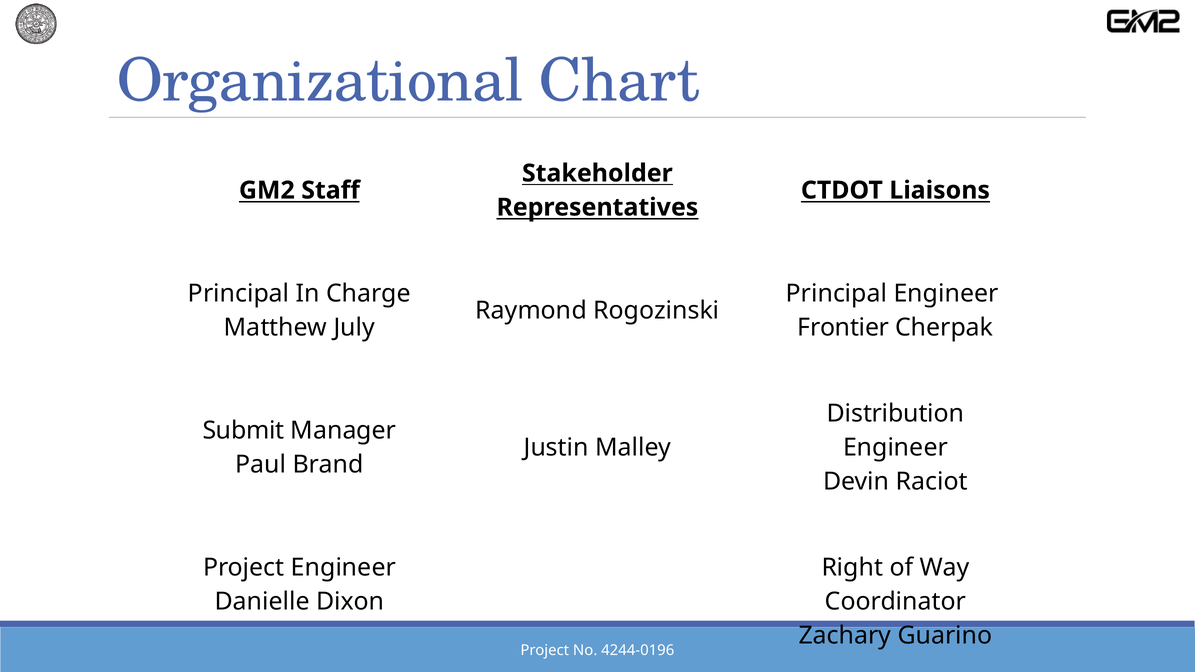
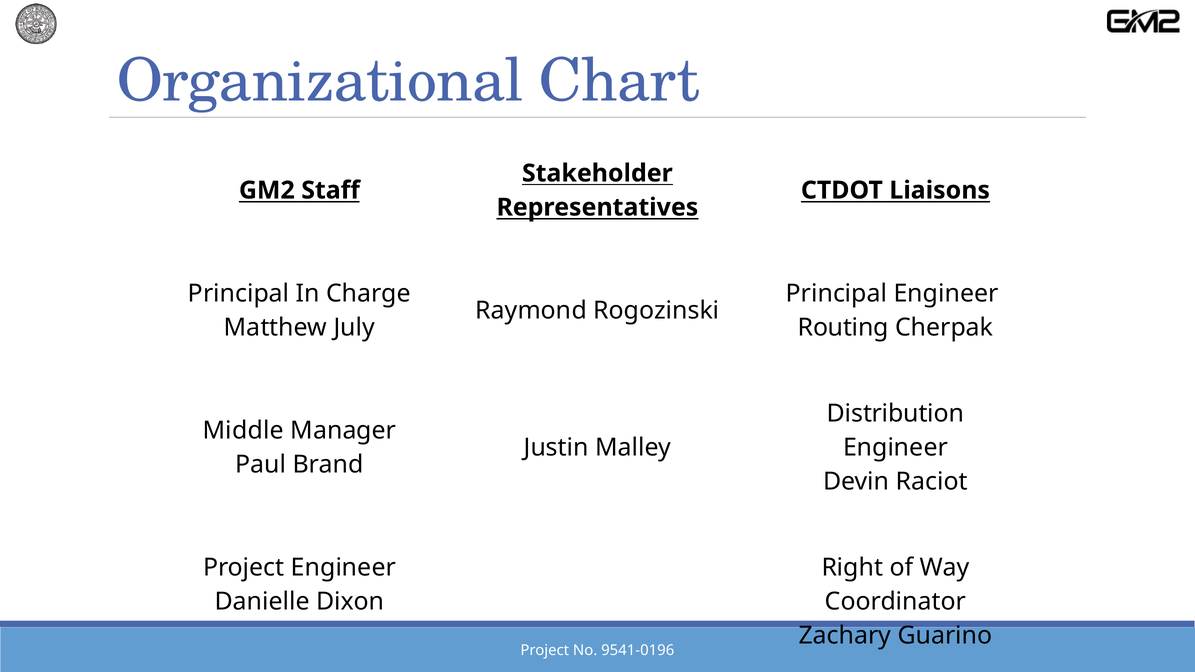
Frontier: Frontier -> Routing (843, 328)
Submit: Submit -> Middle (243, 431)
4244-0196: 4244-0196 -> 9541-0196 (638, 650)
